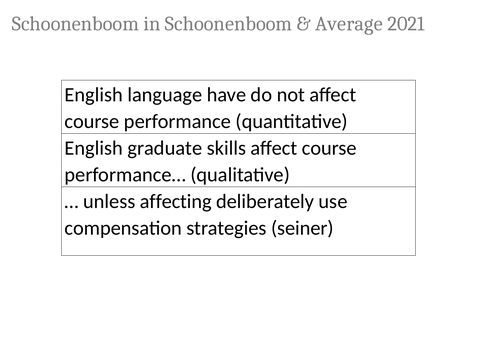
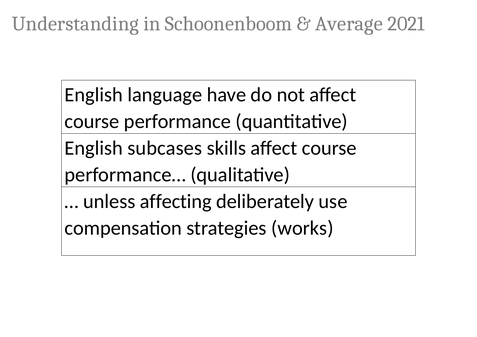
Schoonenboom: Schoonenboom -> Understanding (75, 24)
graduate: graduate -> subcases (165, 148)
seiner: seiner -> works (302, 228)
